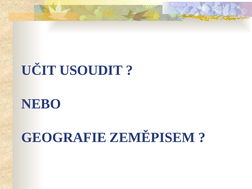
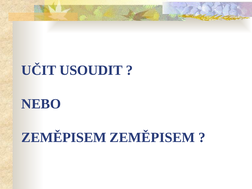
GEOGRAFIE: GEOGRAFIE -> ZEMĚPISEM (64, 138)
